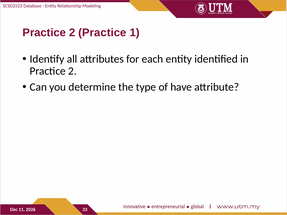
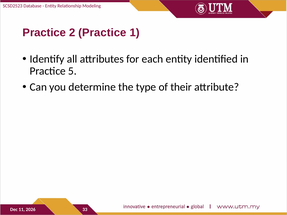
2: 2 -> 5 (72, 71)
have: have -> their (181, 87)
